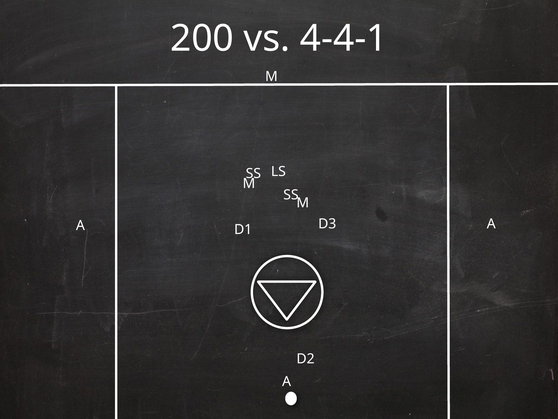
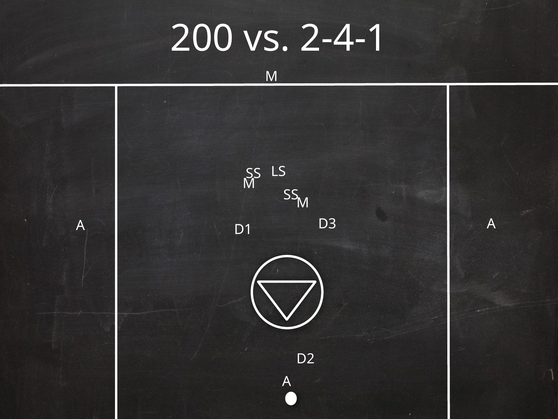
4-4-1: 4-4-1 -> 2-4-1 (344, 38)
